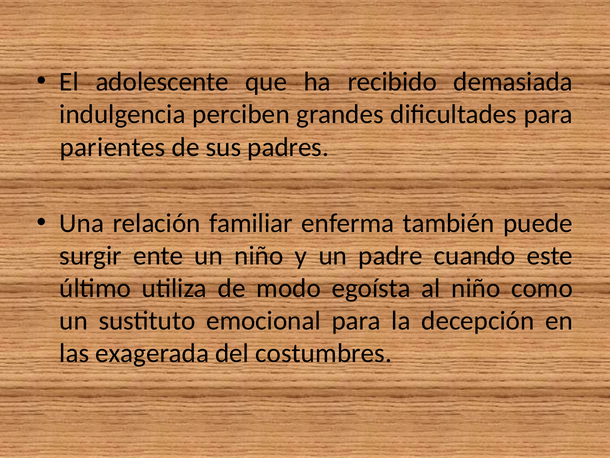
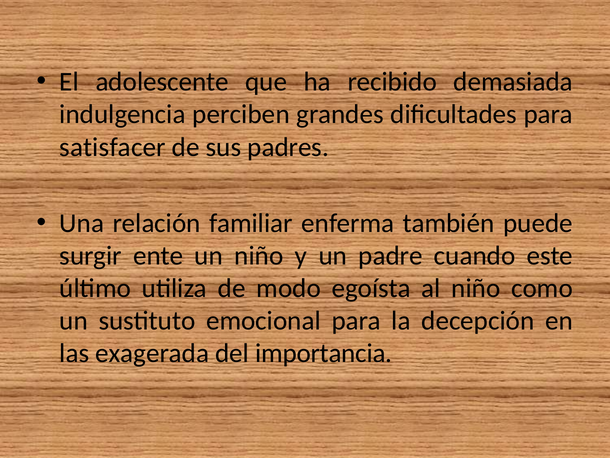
parientes: parientes -> satisfacer (113, 147)
costumbres: costumbres -> importancia (324, 353)
